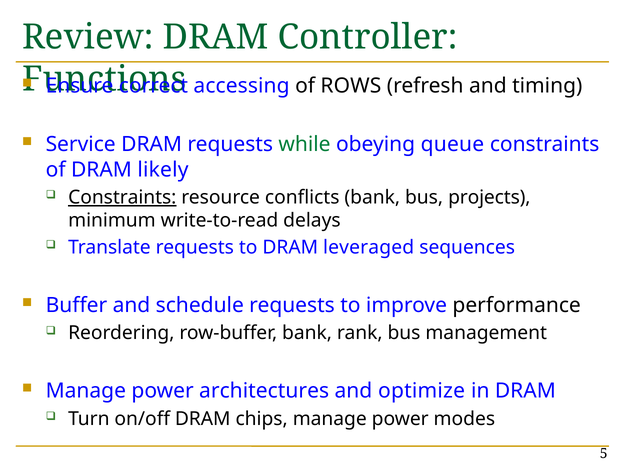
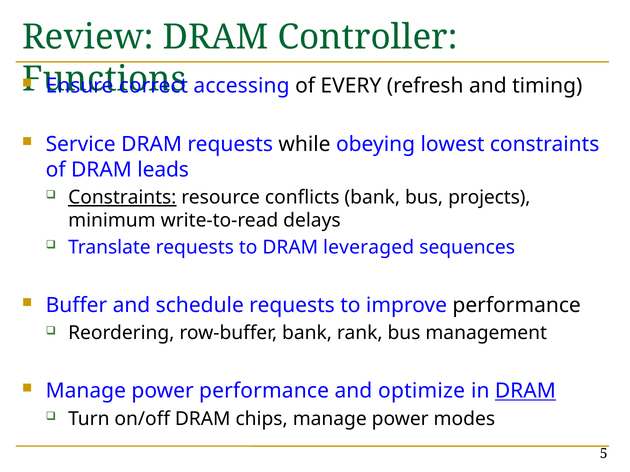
ROWS: ROWS -> EVERY (351, 86)
while colour: green -> black (304, 145)
queue: queue -> lowest (453, 145)
likely: likely -> leads (163, 170)
power architectures: architectures -> performance (264, 391)
DRAM underline: none -> present (525, 391)
